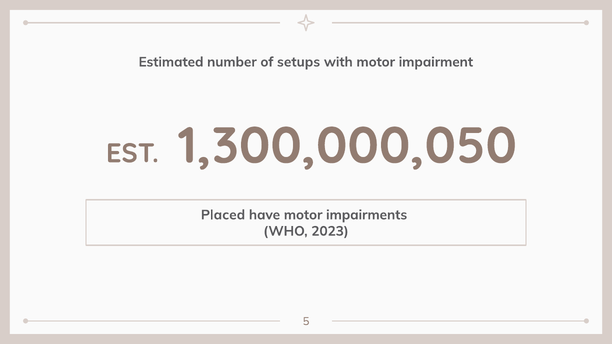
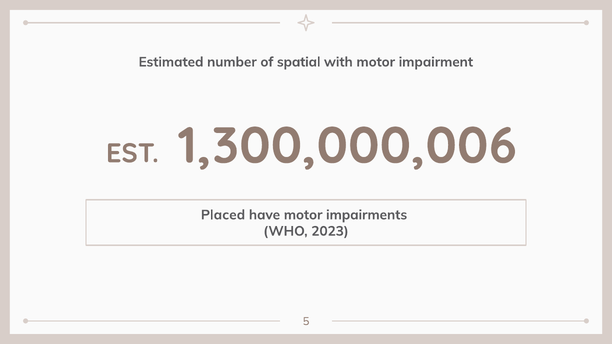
setups: setups -> spatial (299, 62)
1,300,000,050: 1,300,000,050 -> 1,300,000,006 (347, 146)
